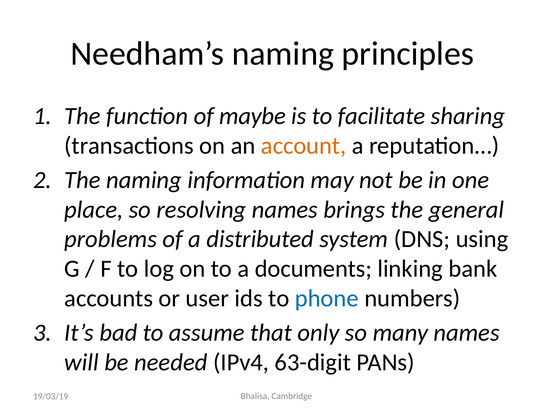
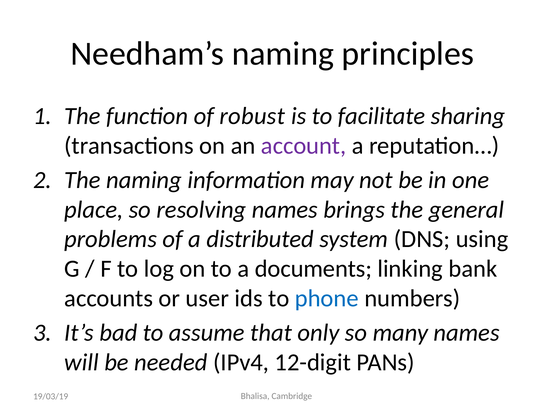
maybe: maybe -> robust (252, 116)
account colour: orange -> purple (304, 146)
63-digit: 63-digit -> 12-digit (313, 362)
